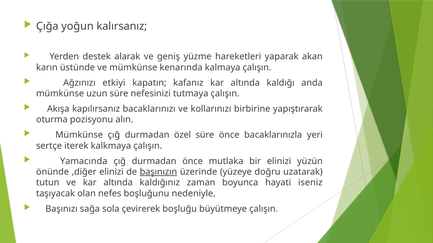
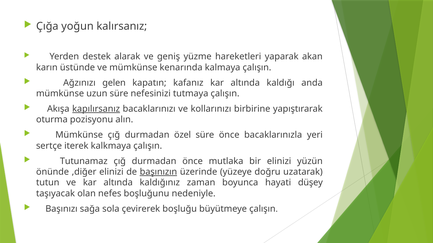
etkiyi: etkiyi -> gelen (114, 83)
kapılırsanız underline: none -> present (96, 109)
Yamacında: Yamacında -> Tutunamaz (84, 161)
iseniz: iseniz -> düşey (310, 183)
